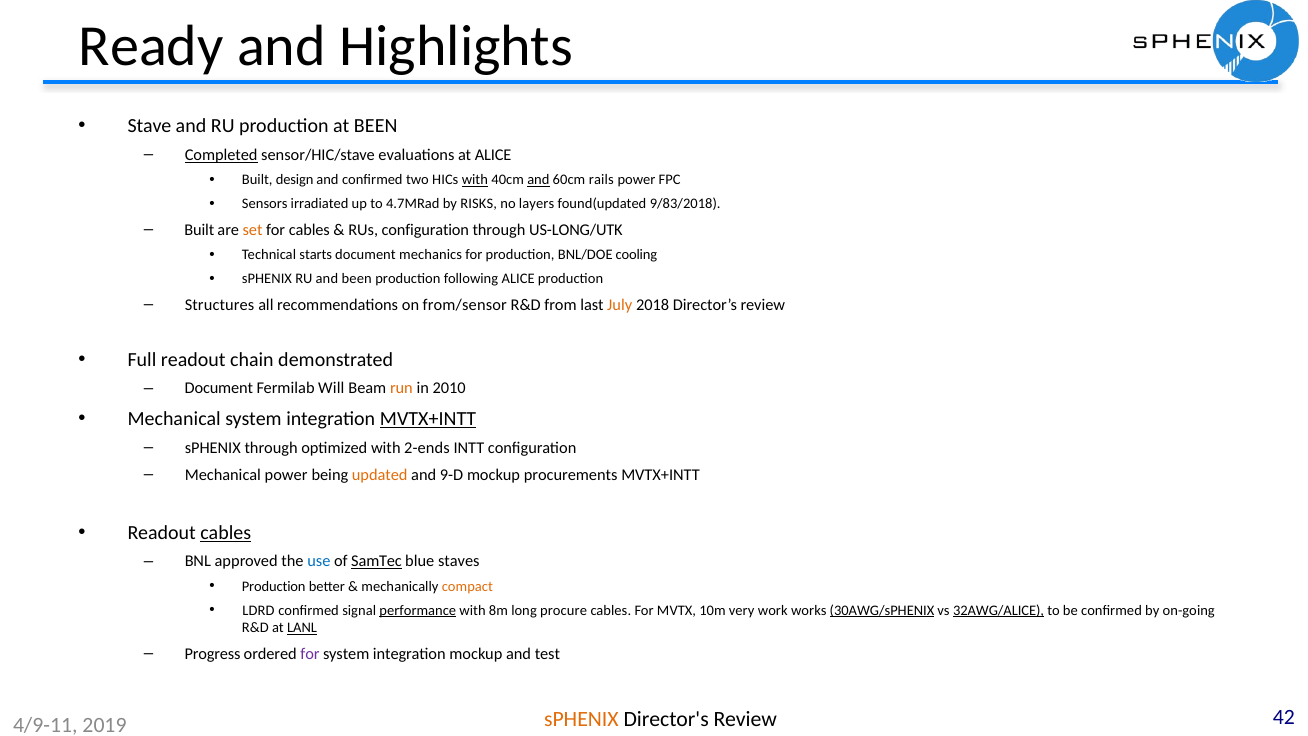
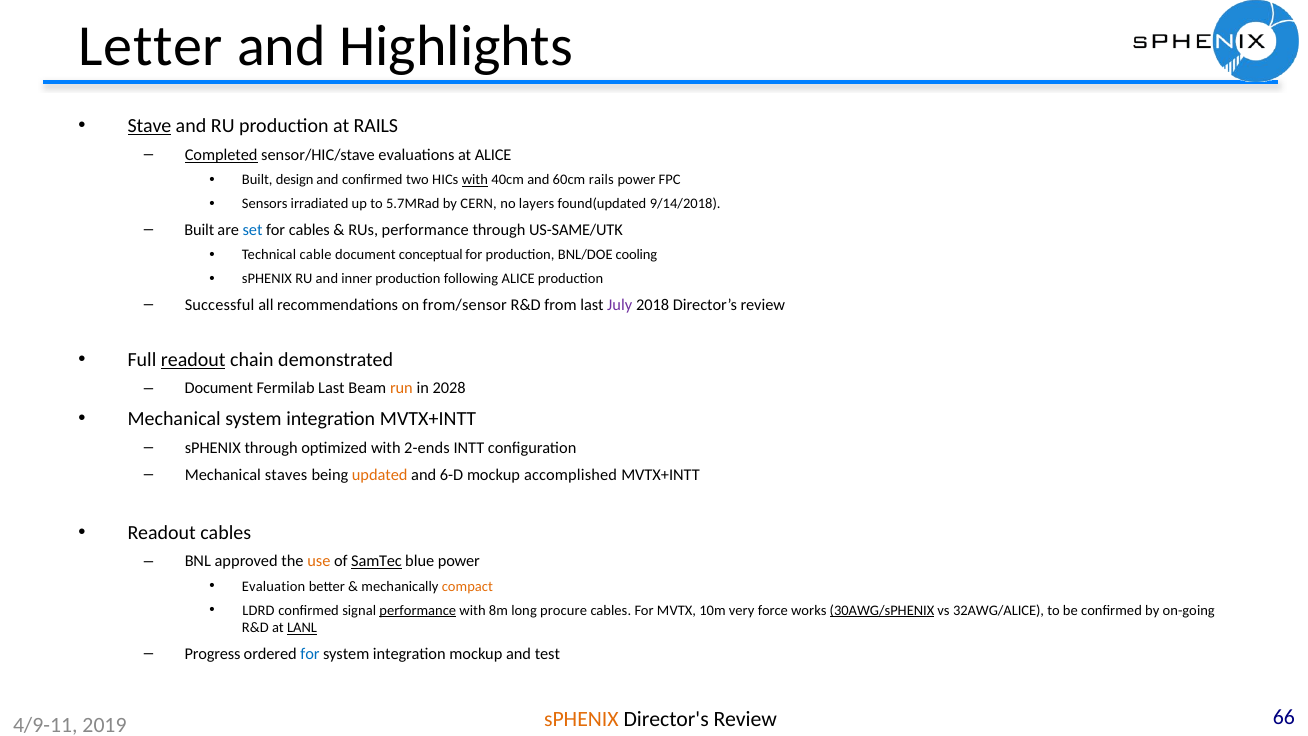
Ready: Ready -> Letter (151, 47)
Stave underline: none -> present (149, 126)
at BEEN: BEEN -> RAILS (376, 126)
and underline: present -> none (538, 180)
4.7MRad: 4.7MRad -> 5.7MRad (413, 204)
RISKS: RISKS -> CERN (479, 204)
9/83/2018: 9/83/2018 -> 9/14/2018 (685, 204)
set colour: orange -> blue (253, 230)
RUs configuration: configuration -> performance (425, 230)
US-LONG/UTK: US-LONG/UTK -> US-SAME/UTK (576, 230)
starts: starts -> cable (316, 255)
mechanics: mechanics -> conceptual (431, 255)
and been: been -> inner (357, 279)
Structures: Structures -> Successful (220, 305)
July colour: orange -> purple (620, 305)
readout underline: none -> present (193, 359)
Fermilab Will: Will -> Last (331, 388)
2010: 2010 -> 2028 (449, 388)
MVTX+INTT underline: present -> none (428, 419)
Mechanical power: power -> staves (286, 475)
9-D: 9-D -> 6-D (451, 475)
procurements: procurements -> accomplished (571, 475)
cables underline: present -> none (226, 533)
use colour: blue -> orange (319, 561)
blue staves: staves -> power (459, 561)
Production: Production -> Evaluation (274, 586)
work: work -> force (773, 610)
32AWG/ALICE underline: present -> none (999, 610)
for colour: purple -> blue (310, 654)
42: 42 -> 66 (1284, 717)
